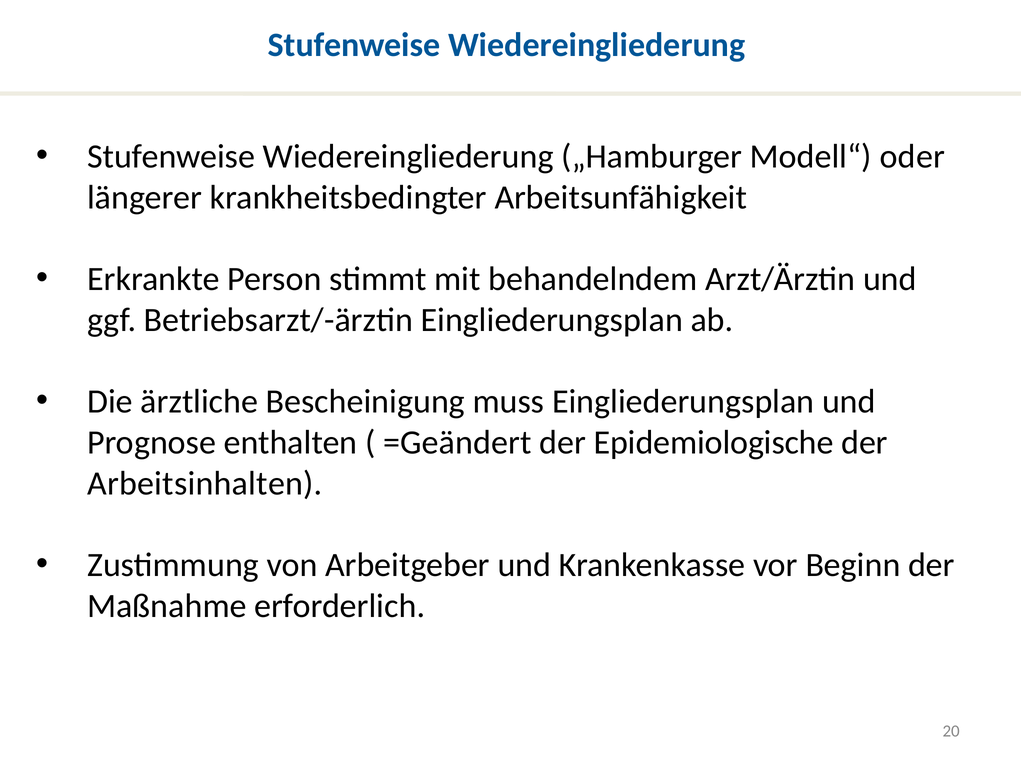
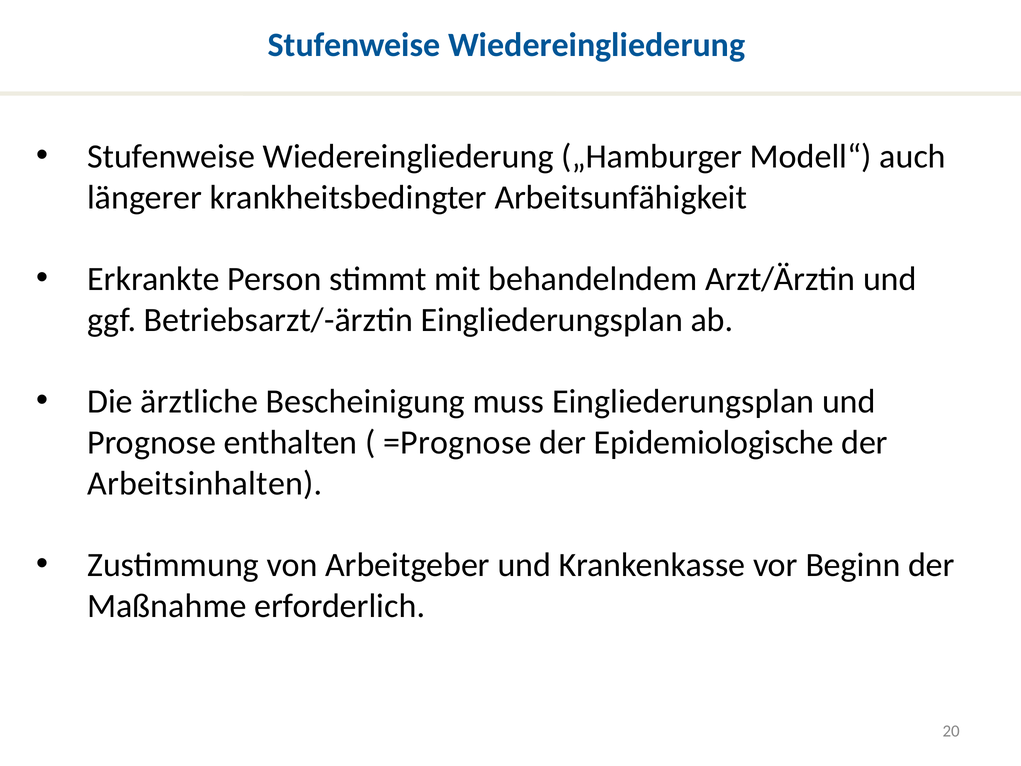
oder: oder -> auch (913, 156)
=Geändert: =Geändert -> =Prognose (457, 442)
